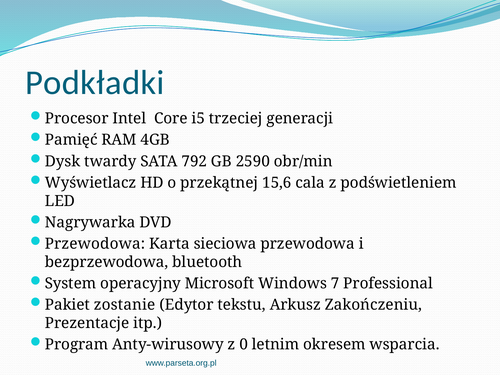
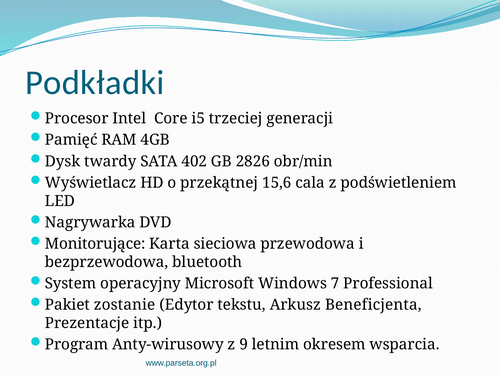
792: 792 -> 402 (194, 161)
2590: 2590 -> 2826 (253, 161)
Przewodowa: Przewodowa -> Monitorujące (95, 244)
Zakończeniu: Zakończeniu -> Beneficjenta (373, 305)
0: 0 -> 9 (244, 345)
